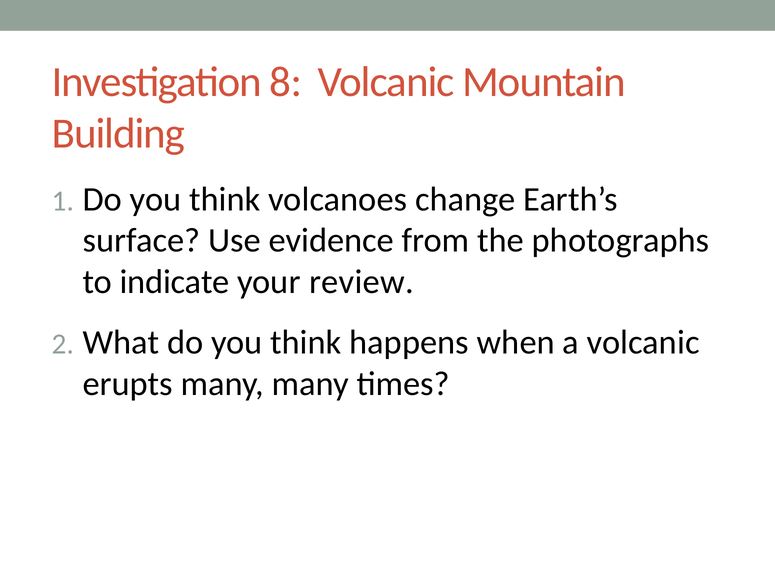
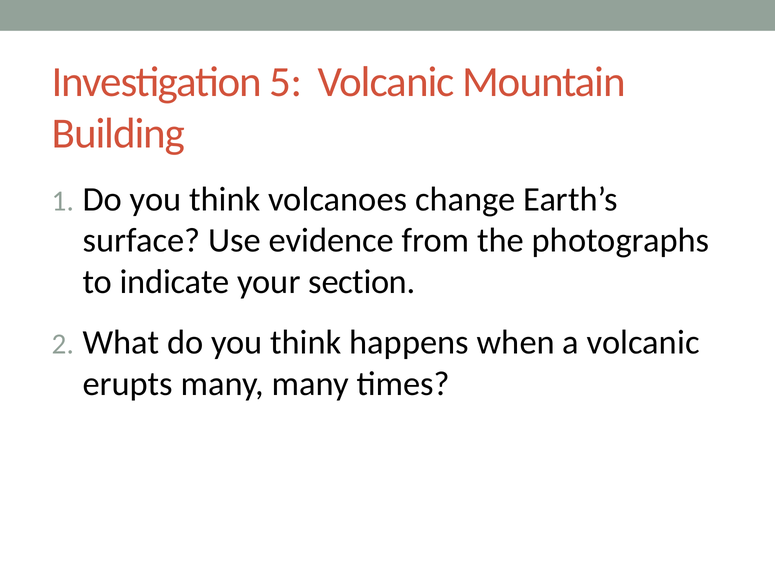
8: 8 -> 5 (286, 82)
review: review -> section (362, 282)
